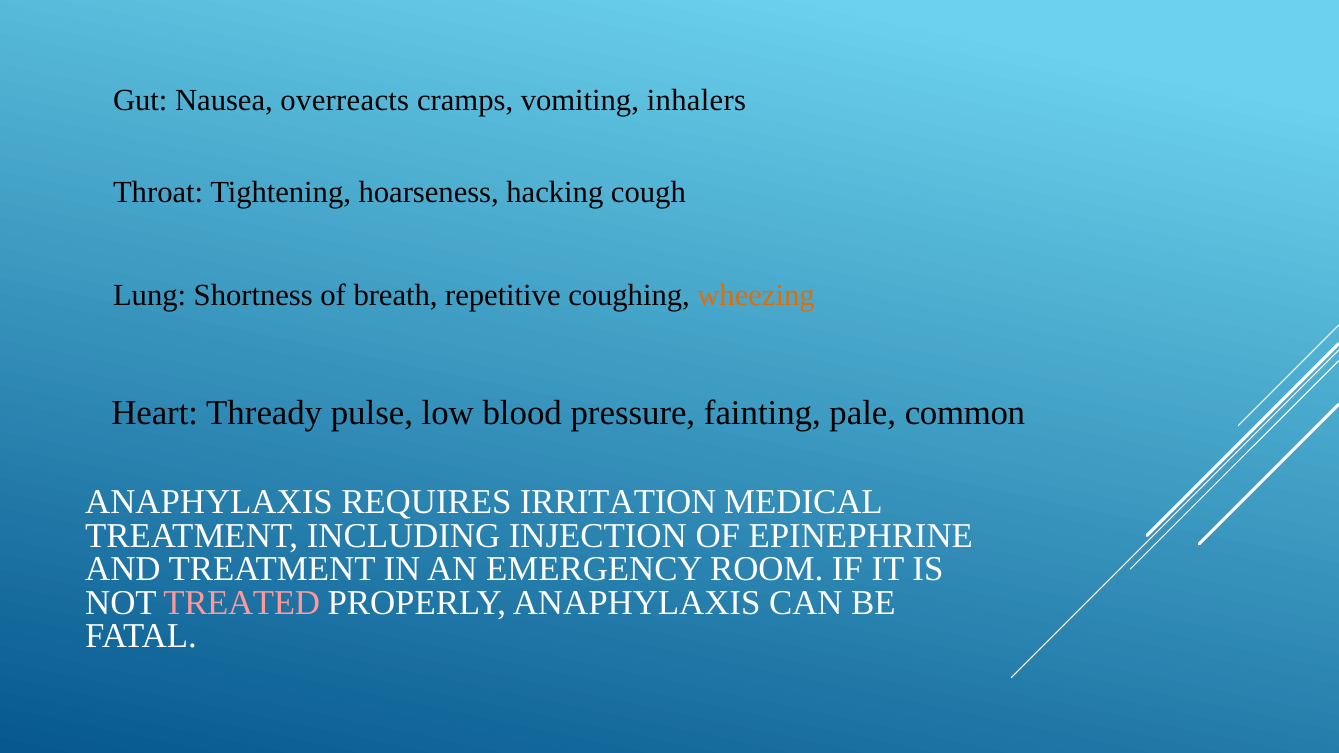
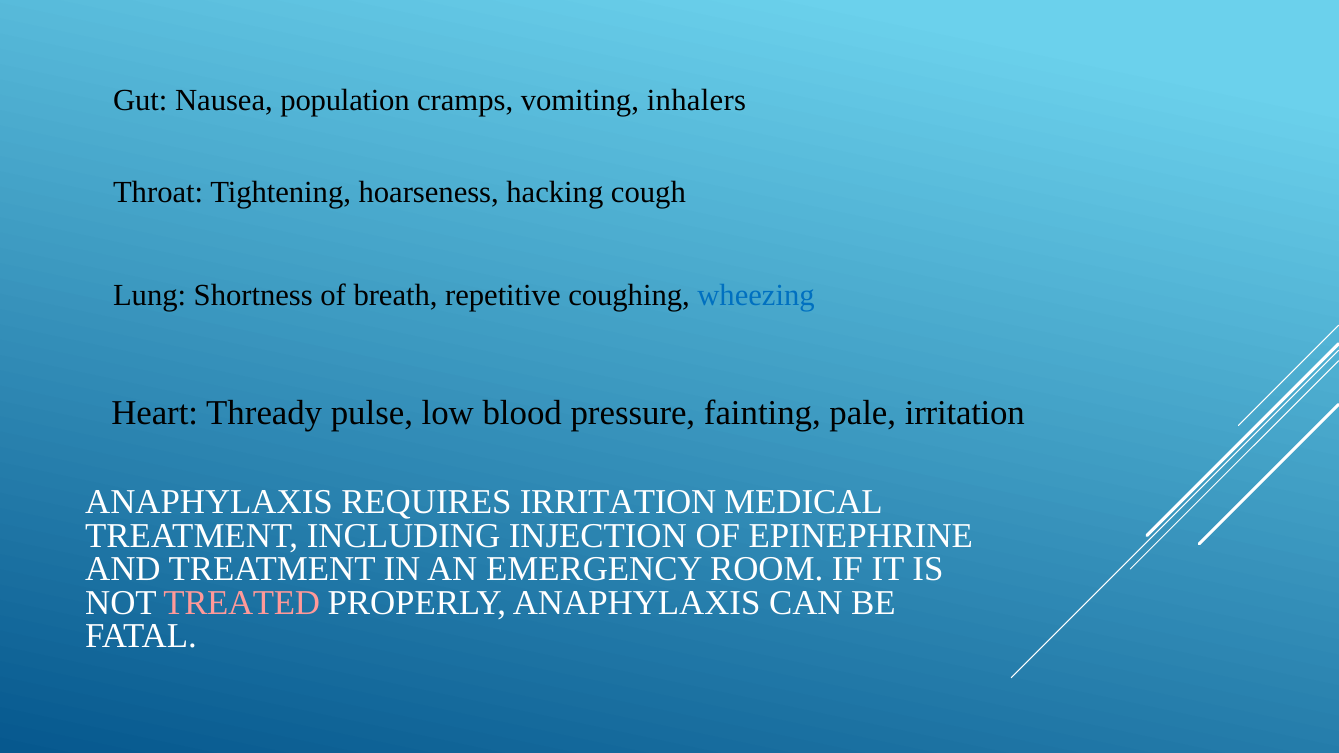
overreacts: overreacts -> population (345, 101)
wheezing colour: orange -> blue (756, 296)
pale common: common -> irritation (965, 413)
